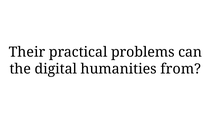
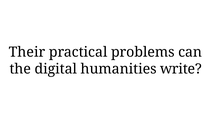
from: from -> write (181, 69)
